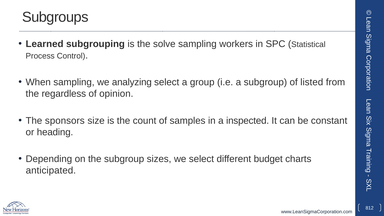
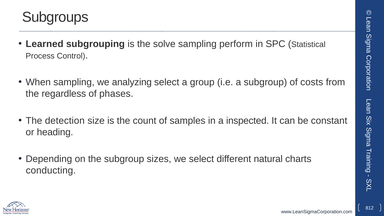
workers: workers -> perform (236, 44)
listed: listed -> costs (312, 82)
opinion: opinion -> phases (116, 94)
sponsors: sponsors -> detection (65, 121)
budget: budget -> natural (268, 159)
anticipated: anticipated -> conducting (51, 171)
